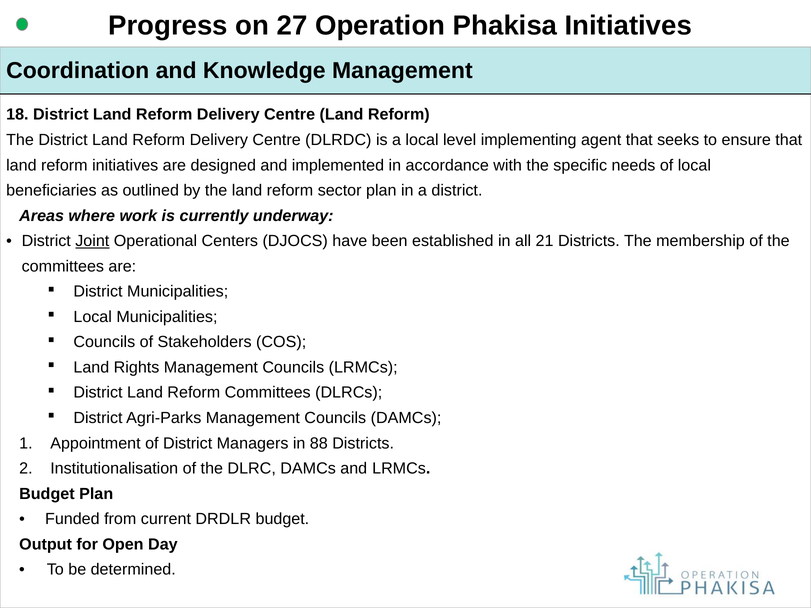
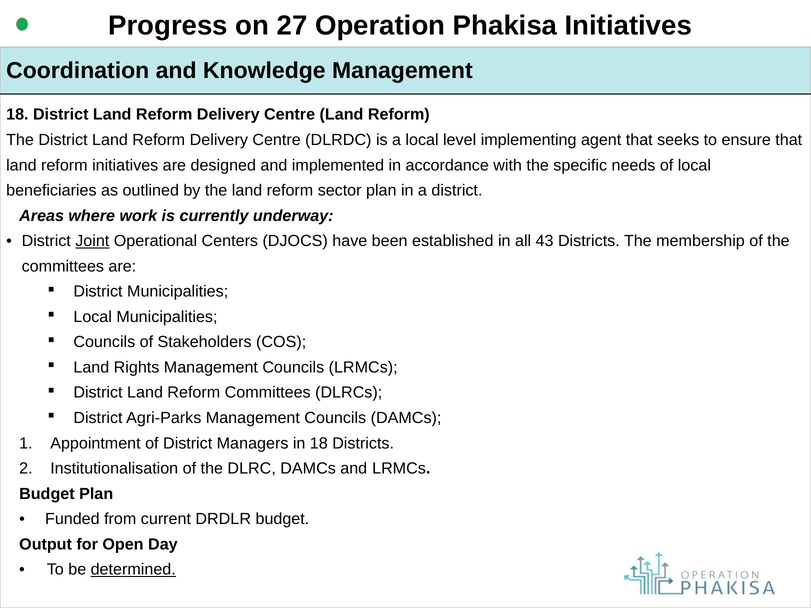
21: 21 -> 43 (545, 241)
in 88: 88 -> 18 (319, 443)
determined underline: none -> present (133, 570)
